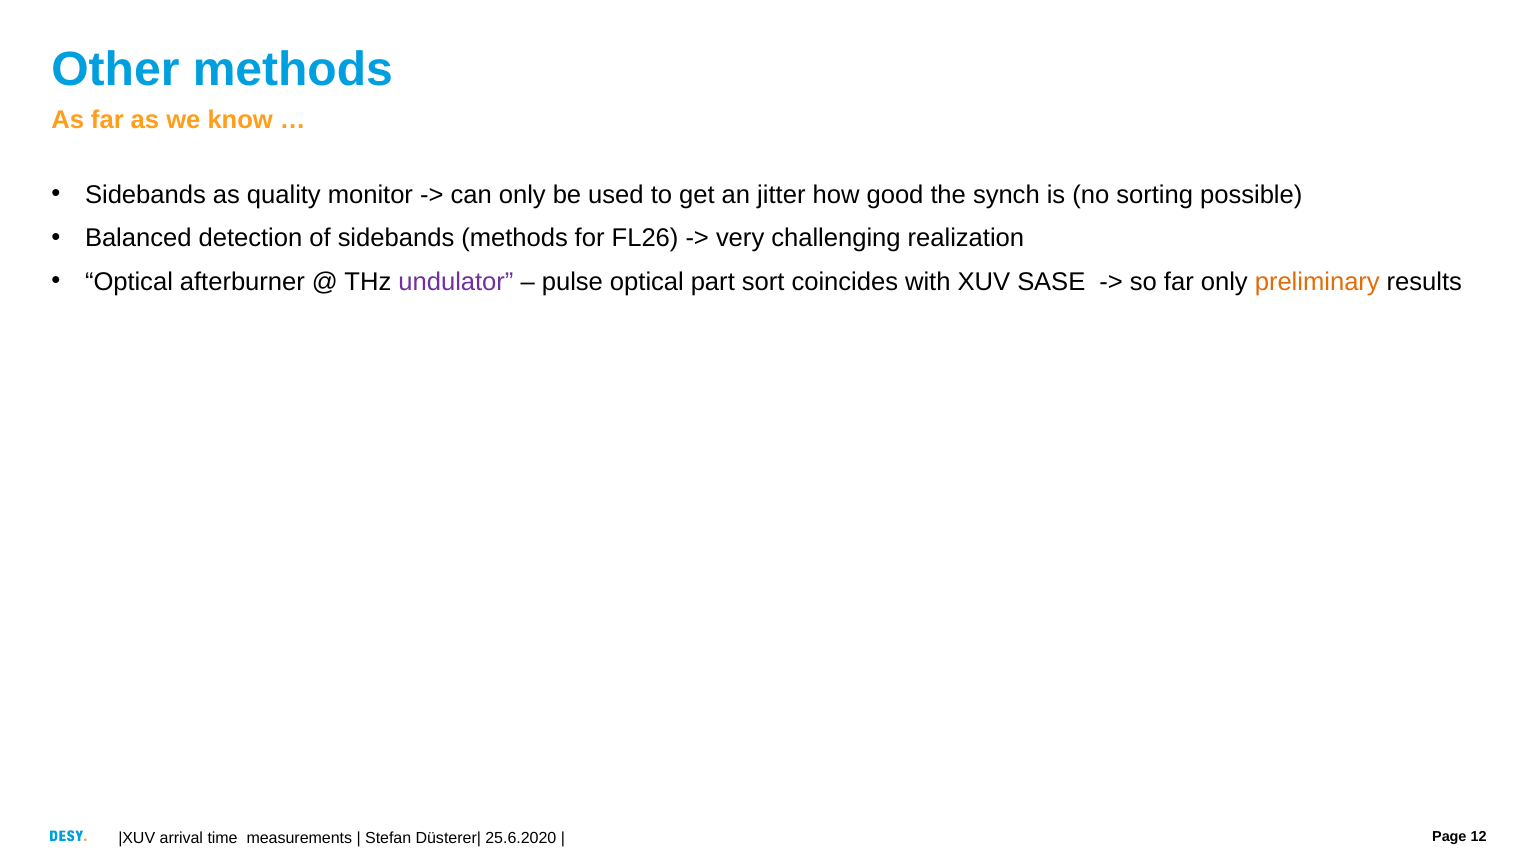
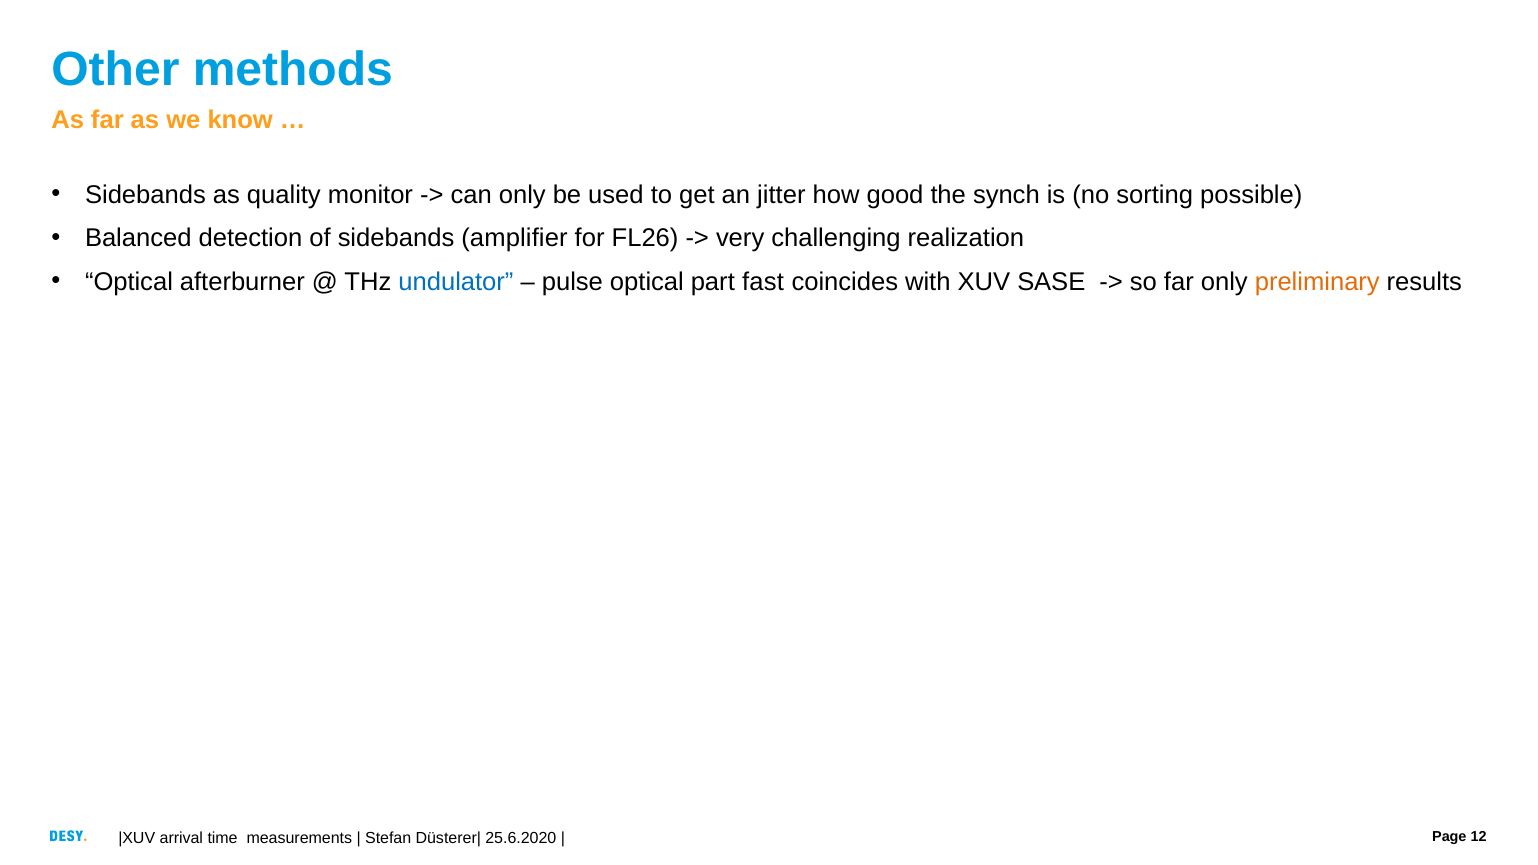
sidebands methods: methods -> amplifier (514, 238)
undulator colour: purple -> blue (456, 282)
sort: sort -> fast (763, 282)
